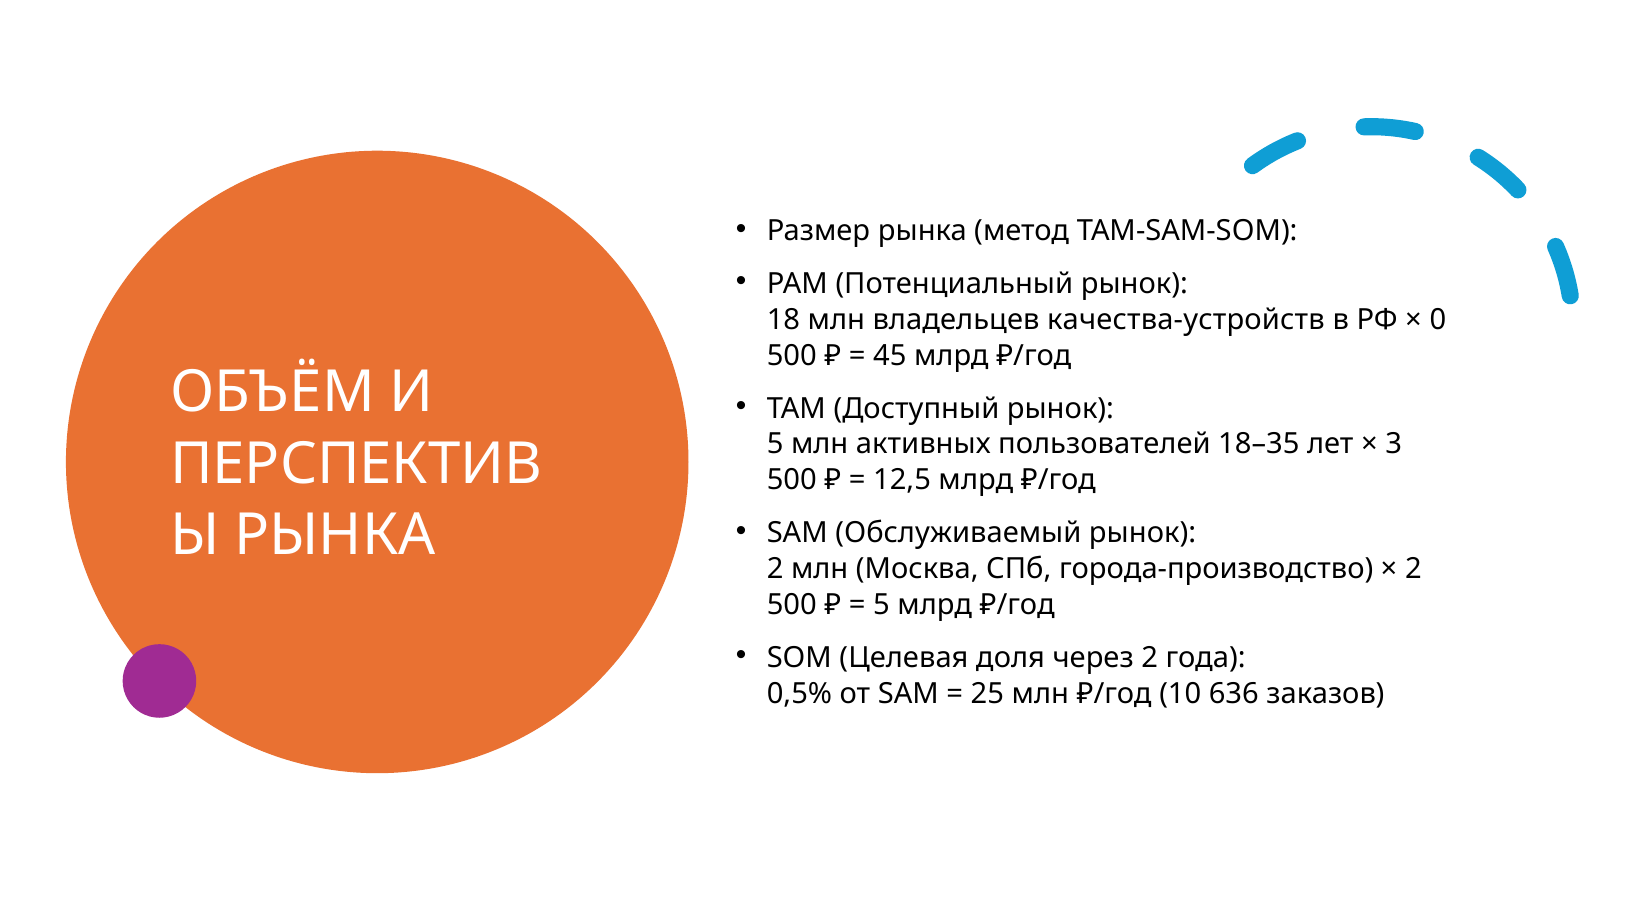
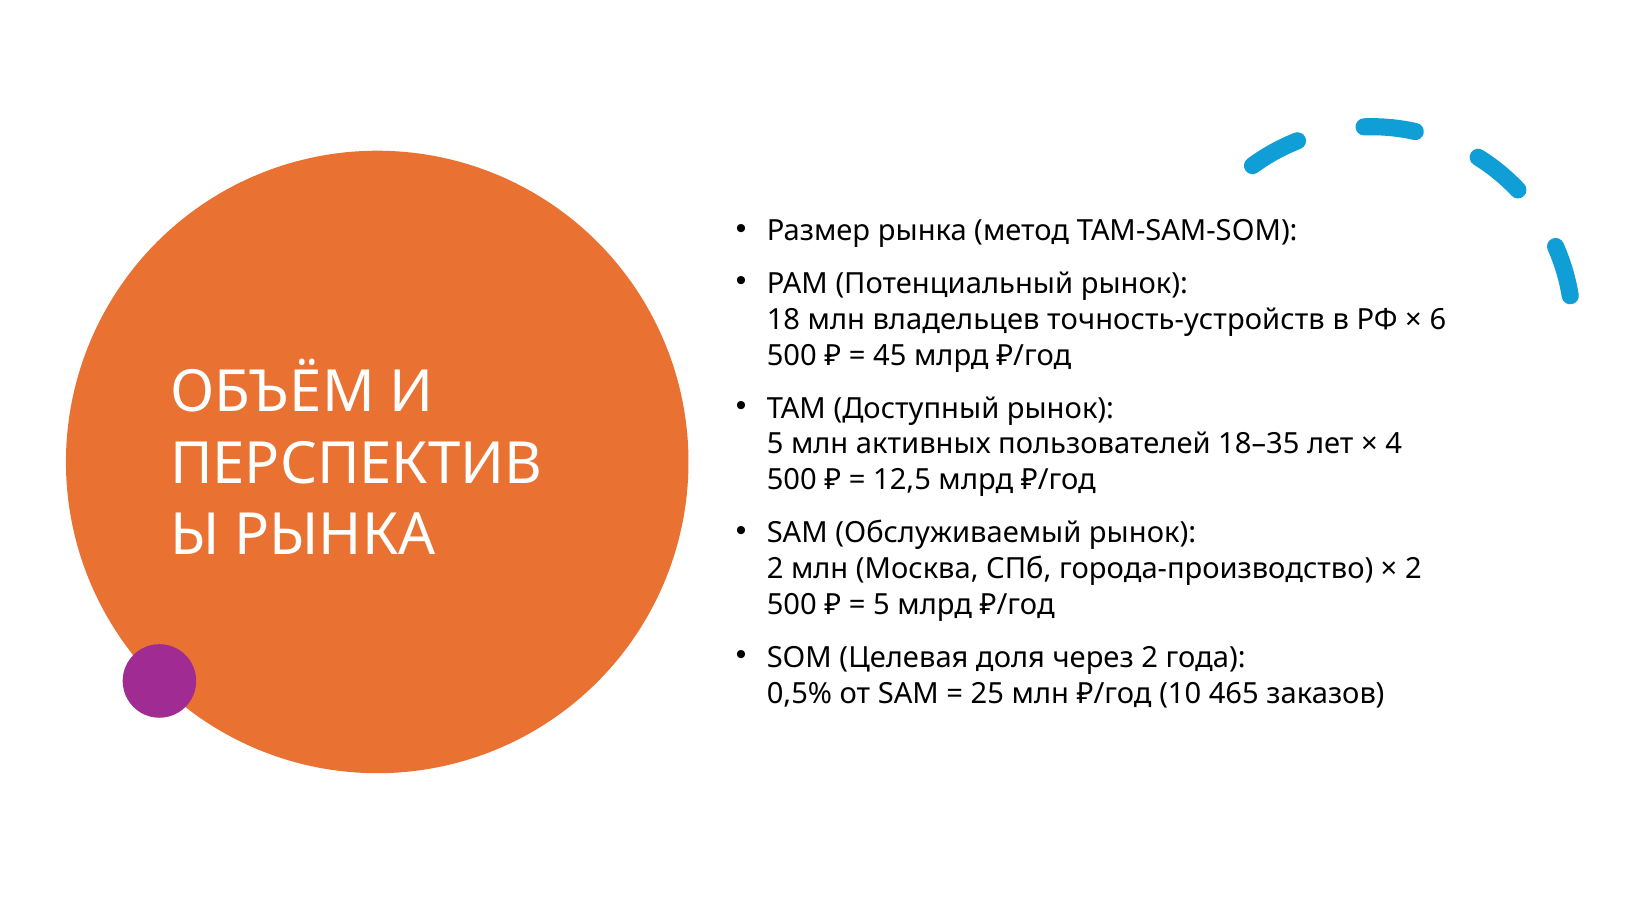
качества-устройств: качества-устройств -> точность-устройств (1186, 320)
0: 0 -> 6 (1438, 320)
3: 3 -> 4 (1394, 444)
636: 636 -> 465 (1234, 694)
